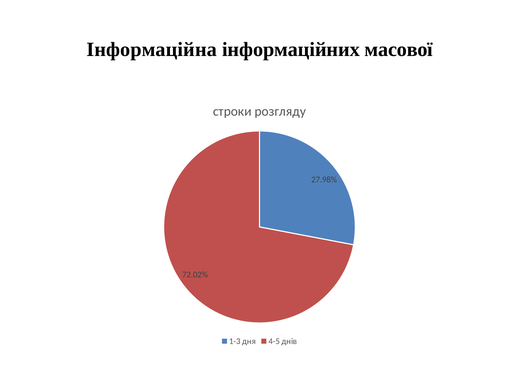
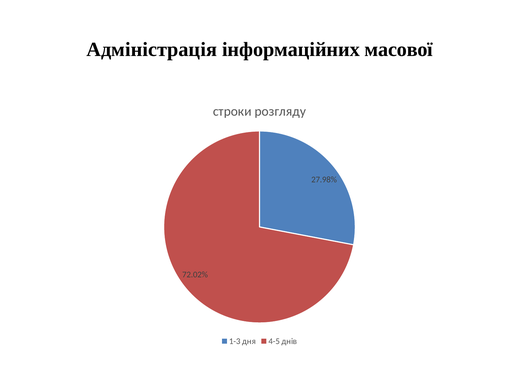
Інформаційна: Інформаційна -> Адміністрація (152, 49)
